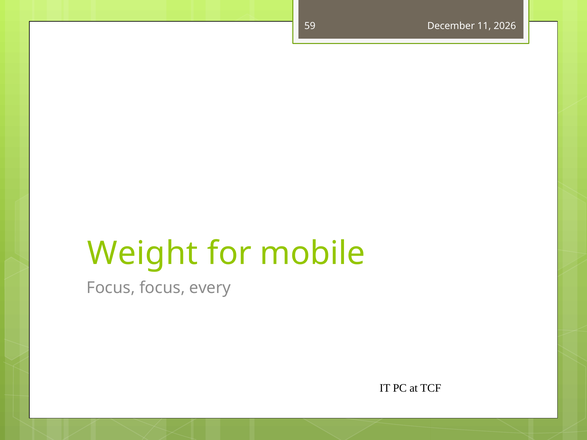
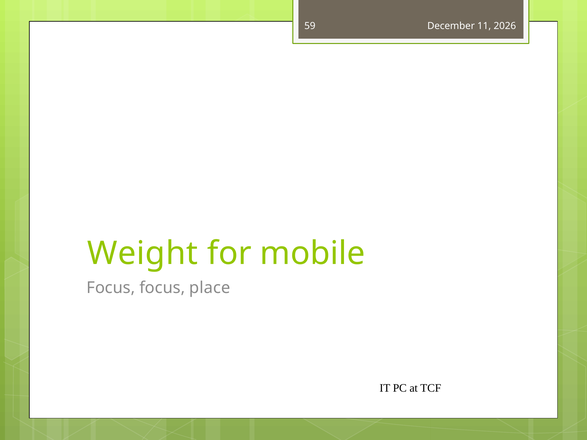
every: every -> place (210, 288)
